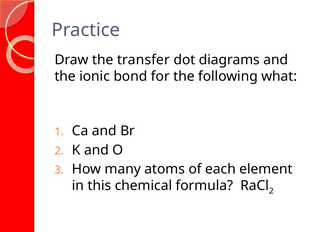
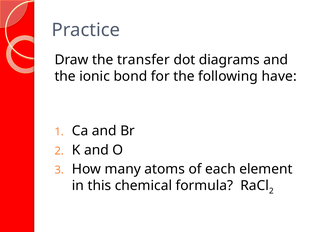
what: what -> have (279, 76)
